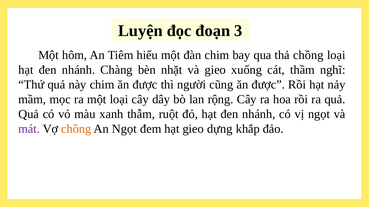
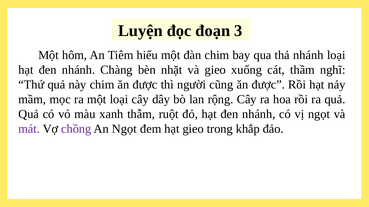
thả chồng: chồng -> nhánh (308, 55)
chồng colour: orange -> purple (76, 129)
dựng: dựng -> trong (220, 129)
